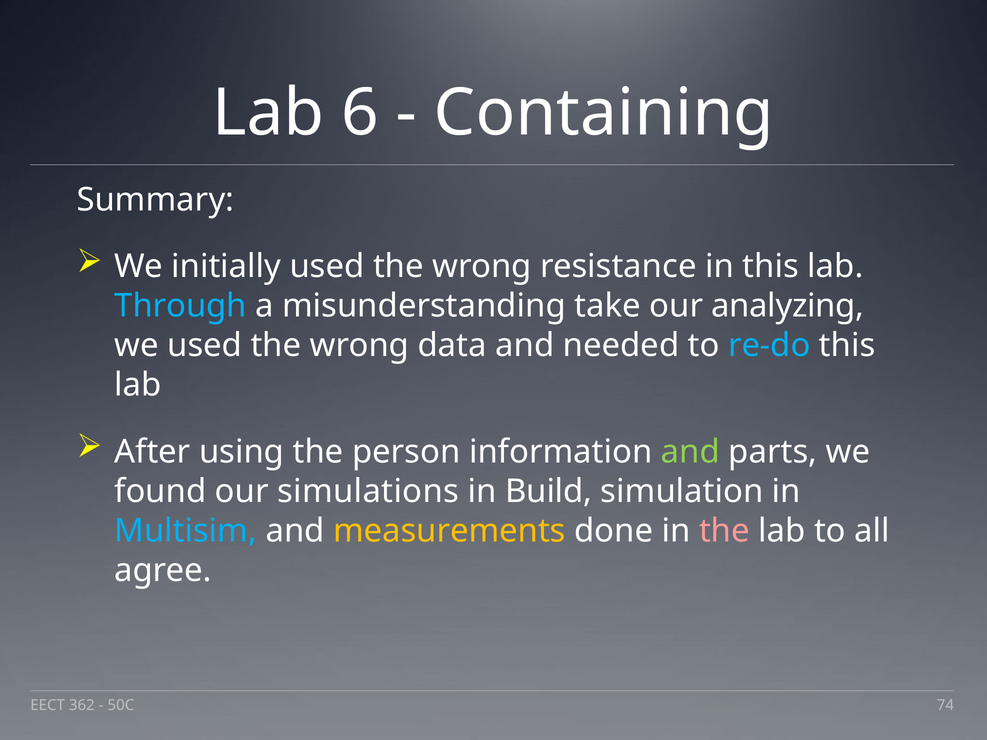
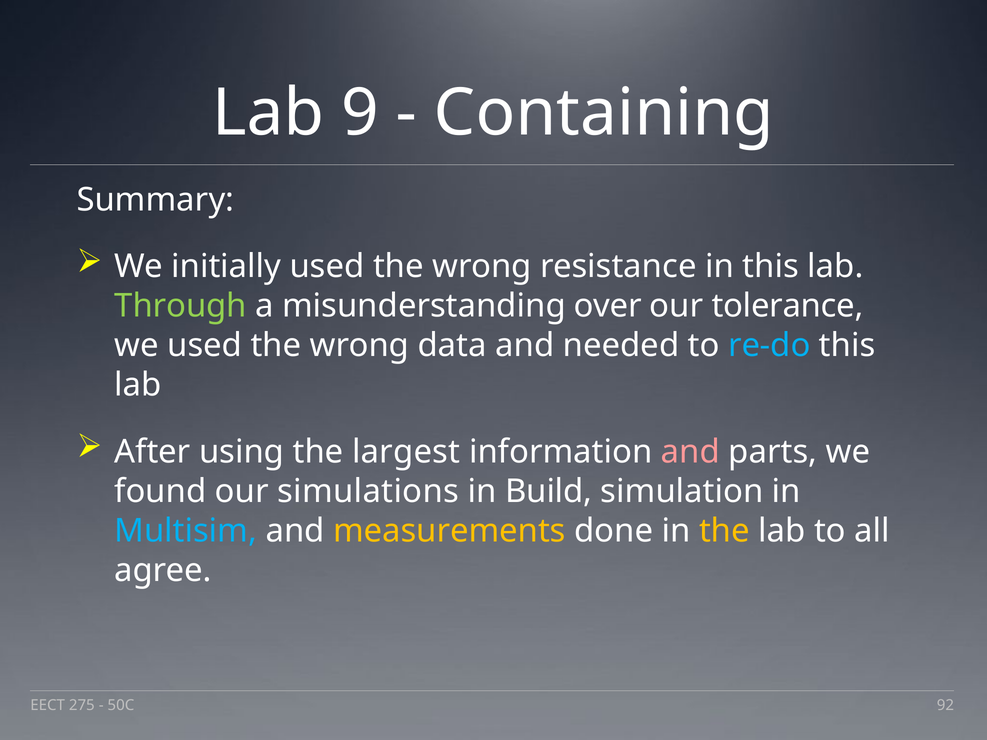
6: 6 -> 9 (360, 113)
Through colour: light blue -> light green (181, 306)
take: take -> over (608, 306)
analyzing: analyzing -> tolerance (788, 306)
person: person -> largest (406, 452)
and colour: light green -> pink (690, 452)
the colour: pink -> yellow (725, 531)
362: 362 -> 275 (82, 706)
74: 74 -> 92 (945, 706)
